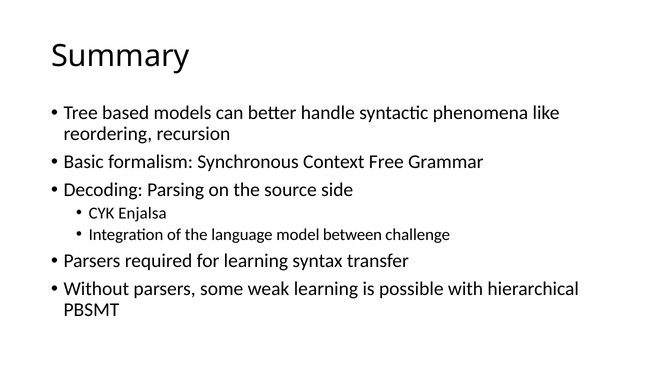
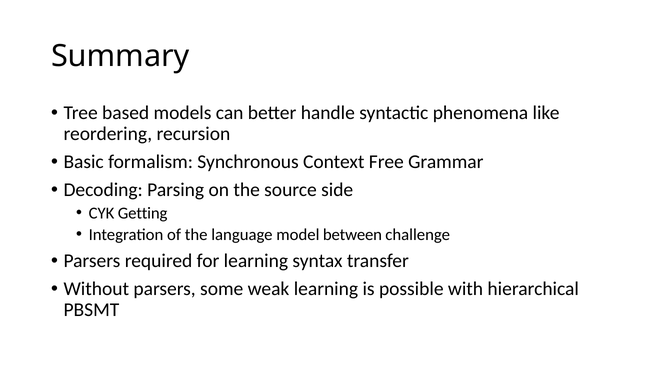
Enjalsa: Enjalsa -> Getting (143, 213)
